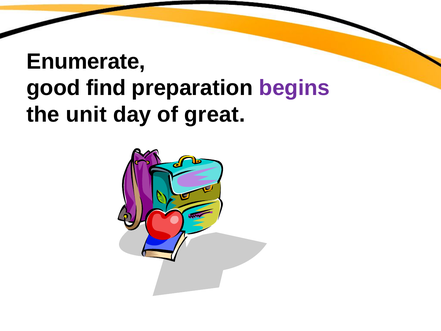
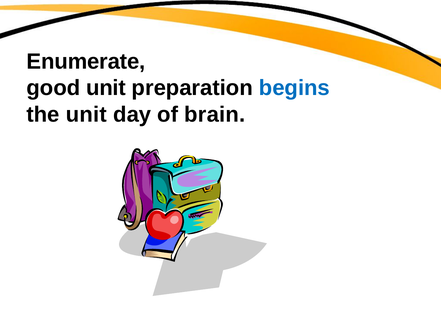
good find: find -> unit (106, 88)
begins colour: purple -> blue (294, 88)
great: great -> brain (215, 114)
